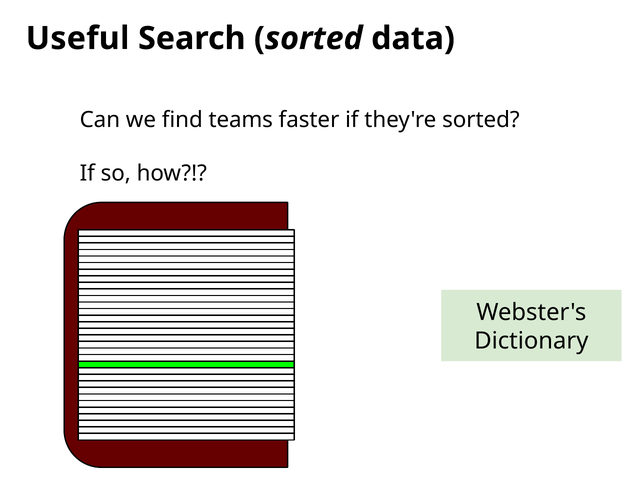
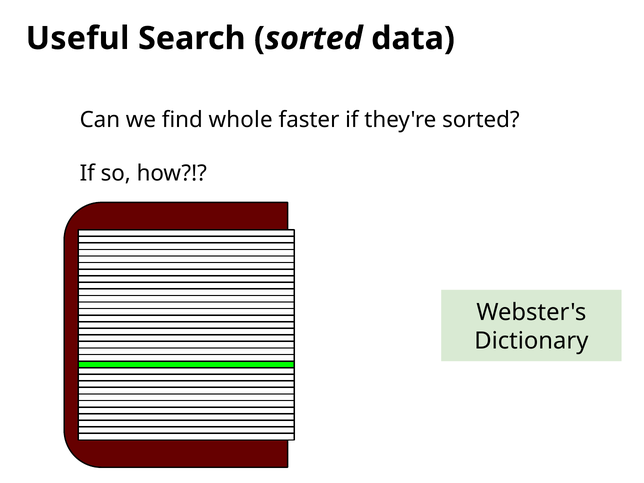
teams: teams -> whole (241, 120)
